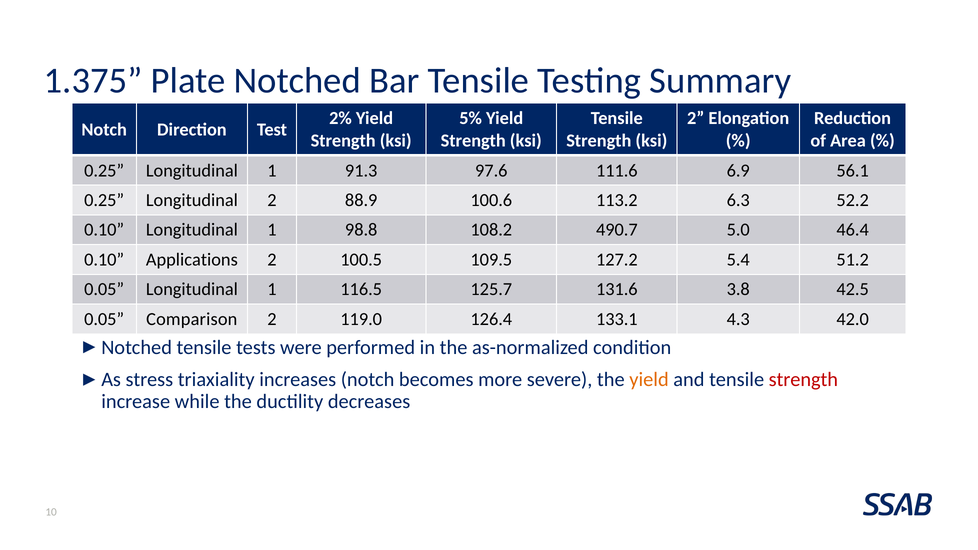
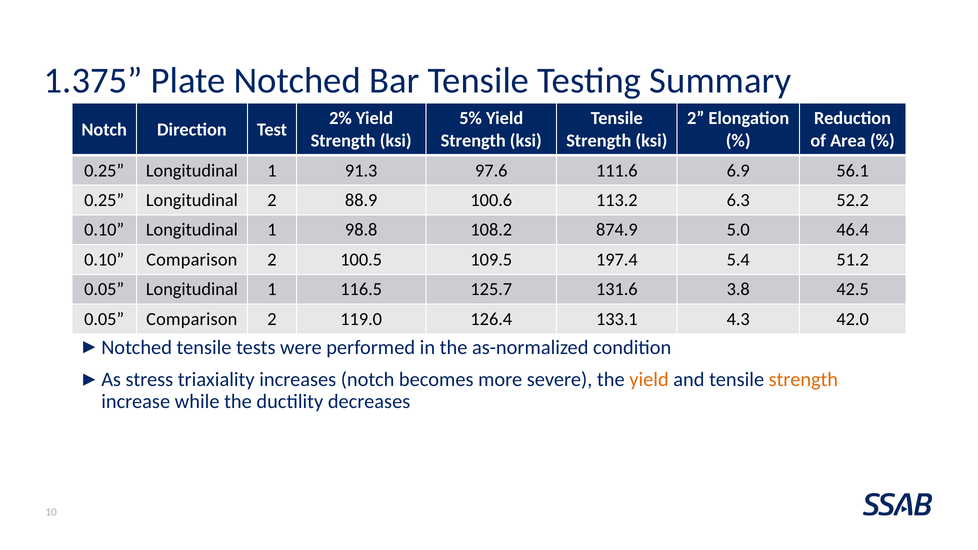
490.7: 490.7 -> 874.9 (617, 230)
0.10 Applications: Applications -> Comparison (192, 260)
127.2: 127.2 -> 197.4 (617, 260)
strength colour: red -> orange (803, 380)
